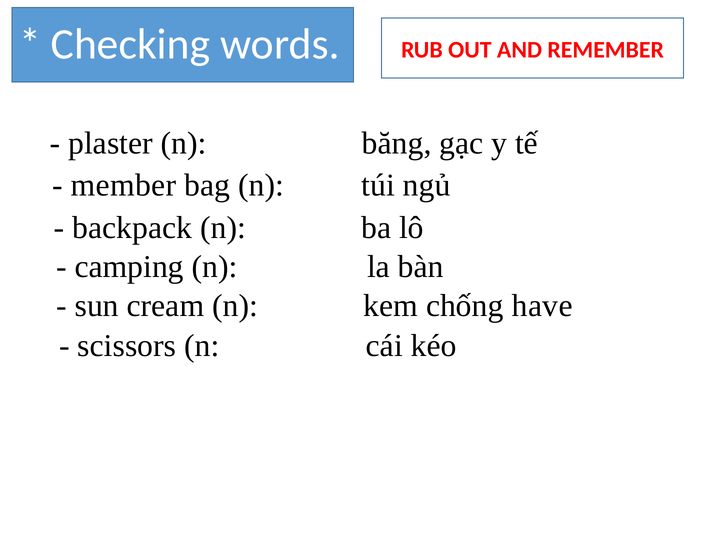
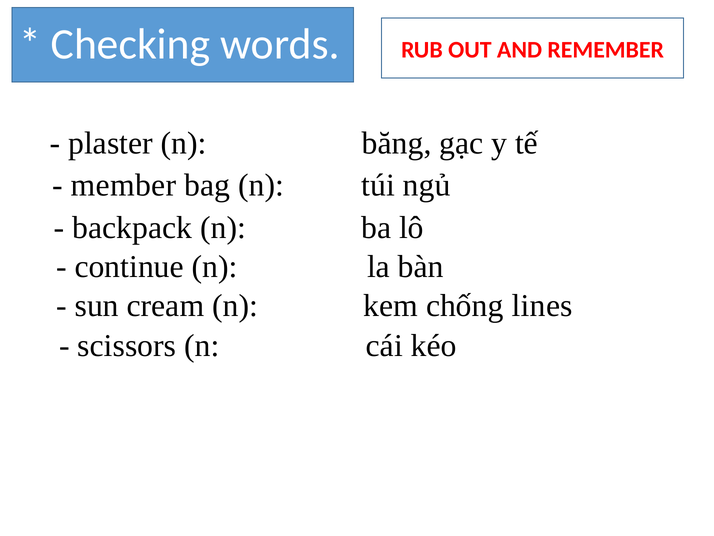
camping: camping -> continue (129, 267)
have: have -> lines (542, 305)
